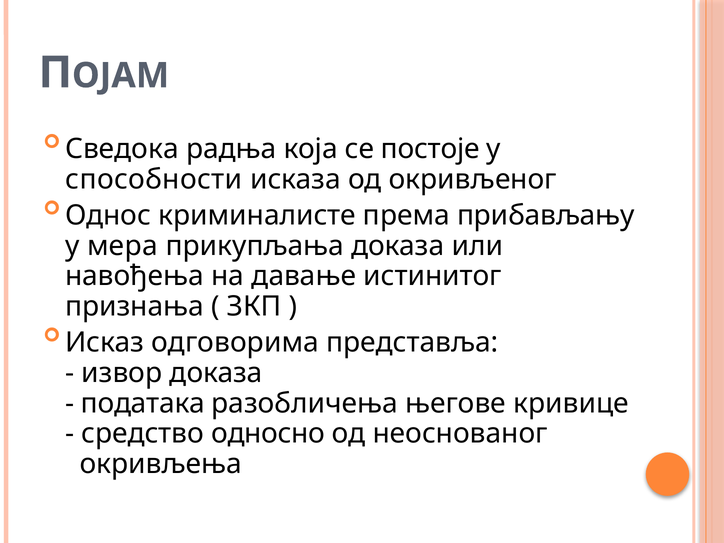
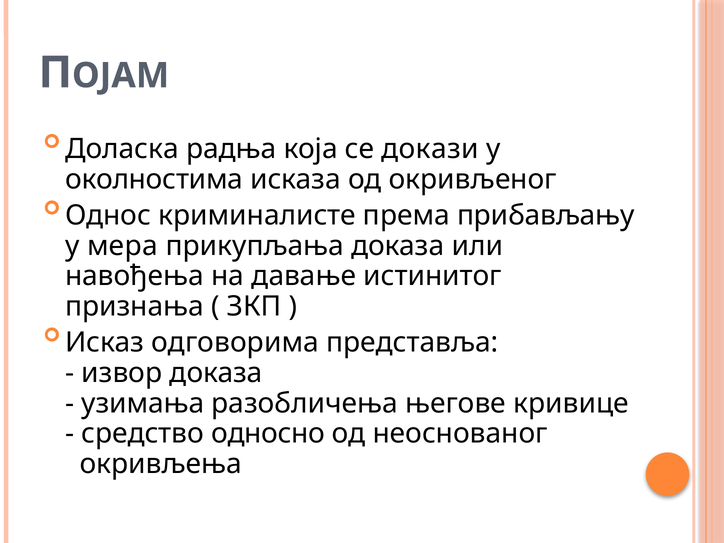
Сведока: Сведока -> Доласка (122, 149)
постоје: постоје -> докази (430, 149)
способности: способности -> околностима (154, 180)
података: података -> узимања (143, 403)
